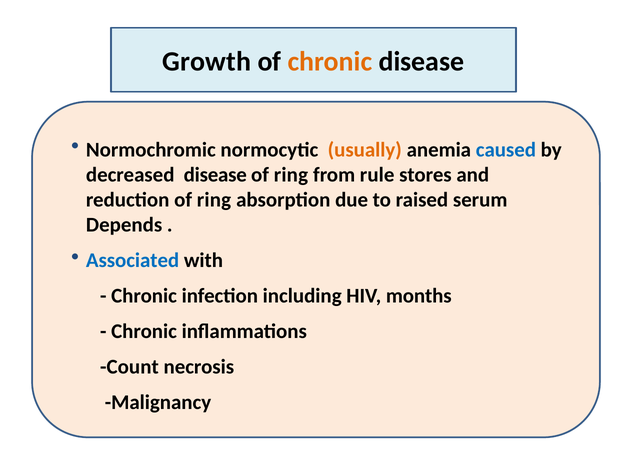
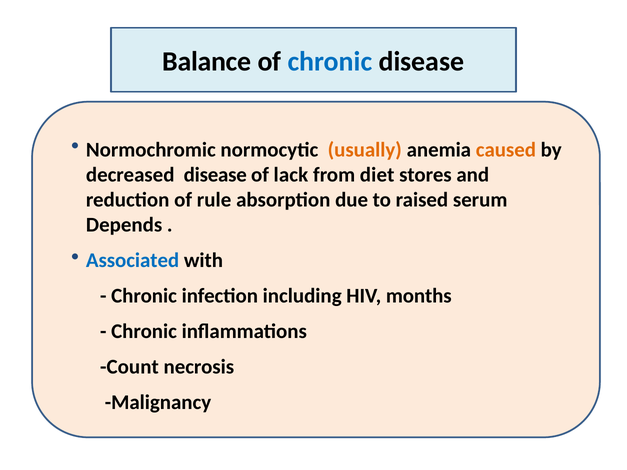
Growth: Growth -> Balance (207, 62)
chronic colour: orange -> blue (330, 62)
caused colour: blue -> orange (506, 150)
ring: ring -> lack (291, 175)
rule: rule -> diet (377, 175)
reduction of ring: ring -> rule (214, 200)
